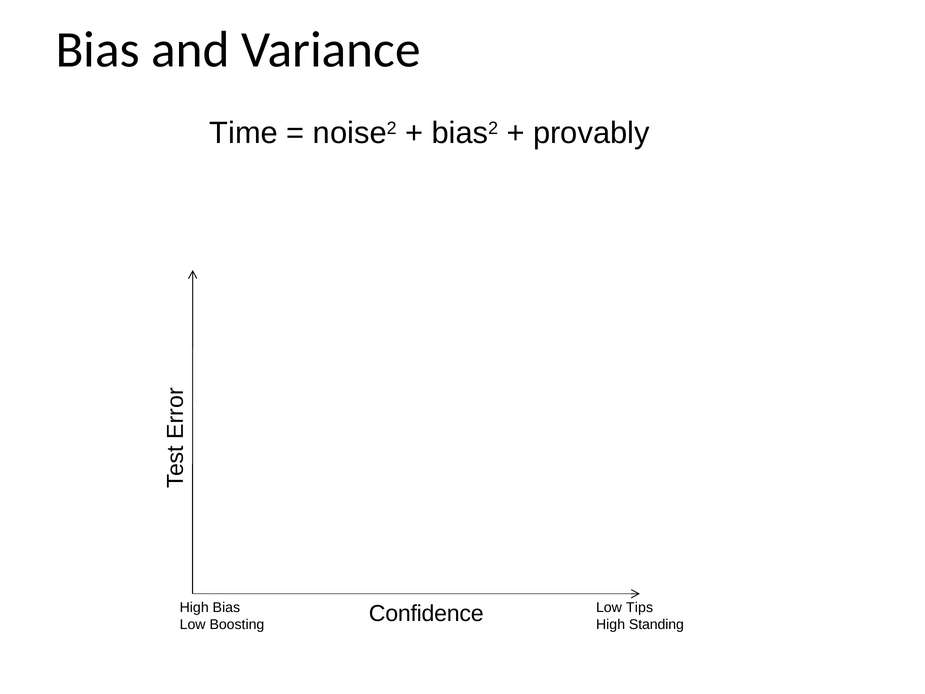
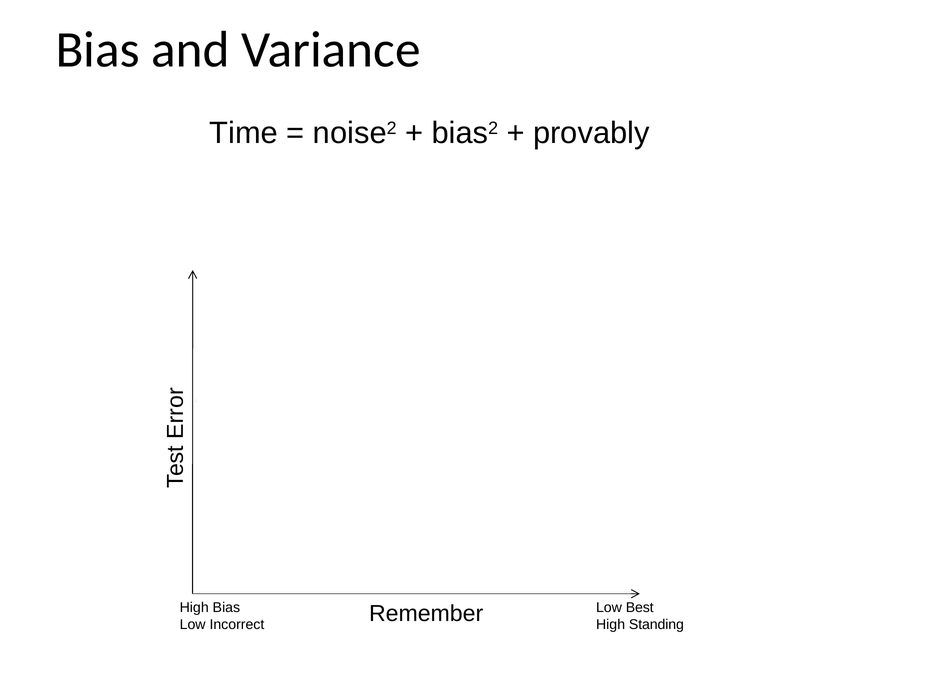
Confidence: Confidence -> Remember (426, 614)
Tips: Tips -> Best (640, 607)
Boosting: Boosting -> Incorrect (237, 624)
